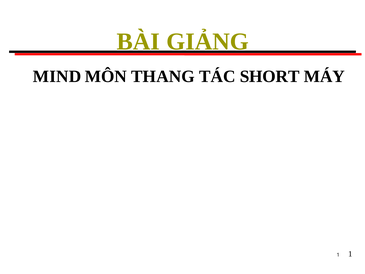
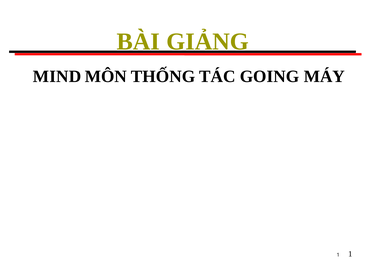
THANG: THANG -> THỐNG (163, 76)
SHORT: SHORT -> GOING (270, 76)
